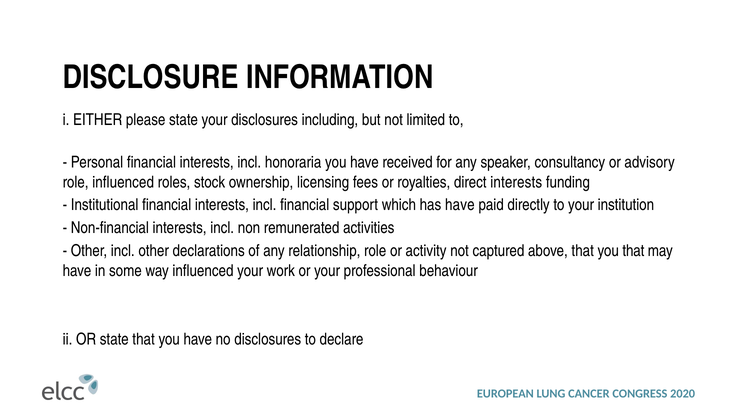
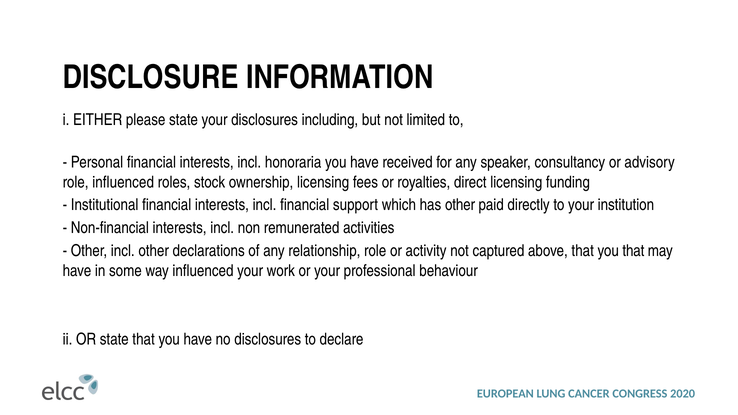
direct interests: interests -> licensing (516, 182)
has have: have -> other (460, 205)
